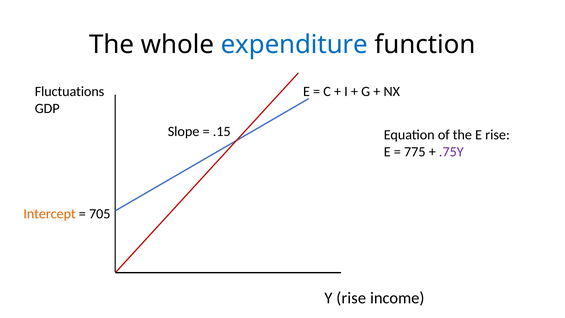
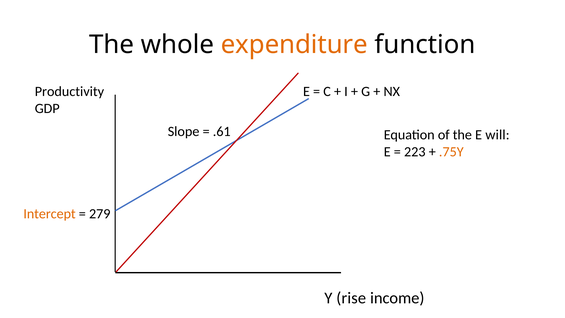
expenditure colour: blue -> orange (294, 45)
Fluctuations: Fluctuations -> Productivity (69, 92)
.15: .15 -> .61 (222, 131)
E rise: rise -> will (497, 135)
775: 775 -> 223 (415, 152)
.75Y colour: purple -> orange (451, 152)
705: 705 -> 279 (100, 214)
